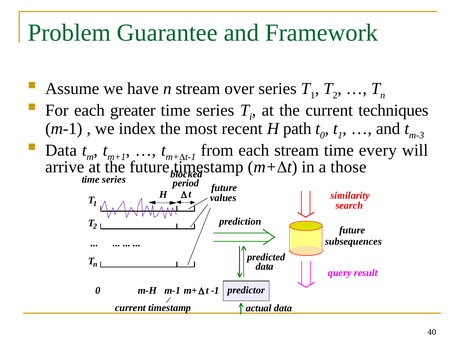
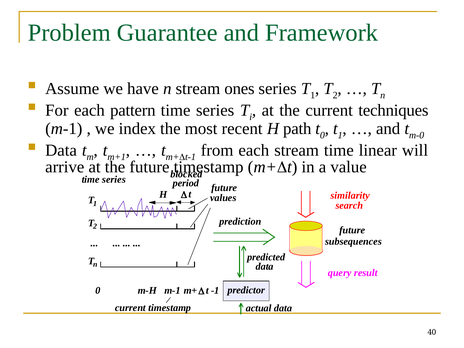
over: over -> ones (239, 89)
greater: greater -> pattern (133, 110)
m-3: m-3 -> m-0 (417, 135)
every: every -> linear (378, 150)
those: those -> value (349, 167)
